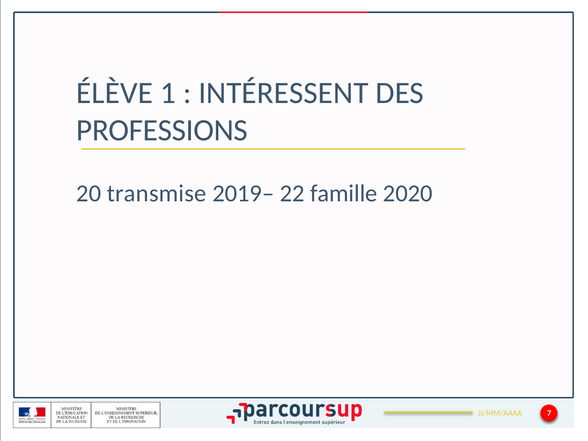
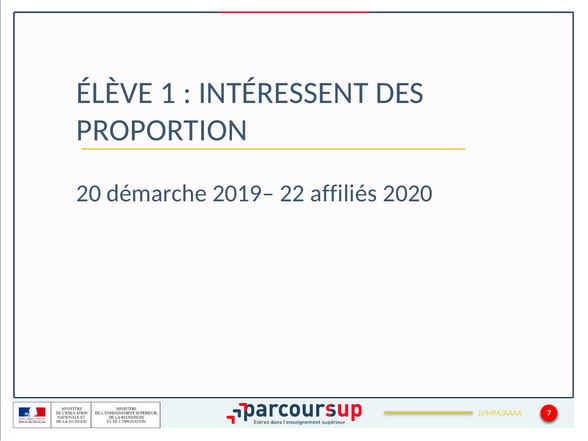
PROFESSIONS: PROFESSIONS -> PROPORTION (162, 130)
transmise: transmise -> démarche (157, 193)
famille: famille -> affiliés (344, 193)
